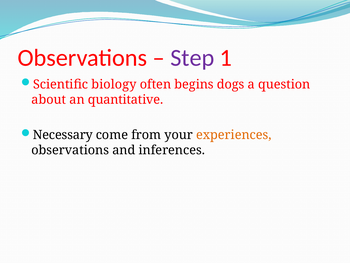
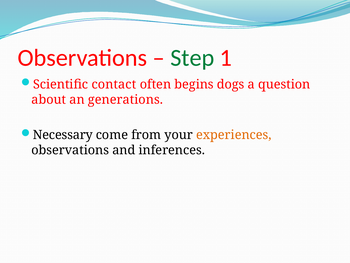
Step colour: purple -> green (192, 58)
biology: biology -> contact (114, 84)
quantitative: quantitative -> generations (125, 99)
